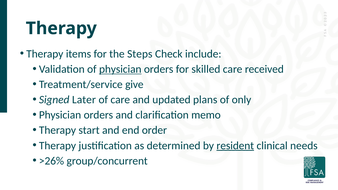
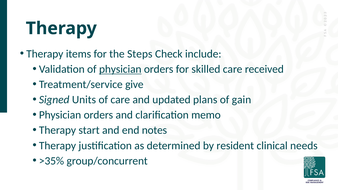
Later: Later -> Units (84, 100)
only: only -> gain (241, 100)
order: order -> notes (154, 130)
resident underline: present -> none (235, 146)
>26%: >26% -> >35% (51, 161)
